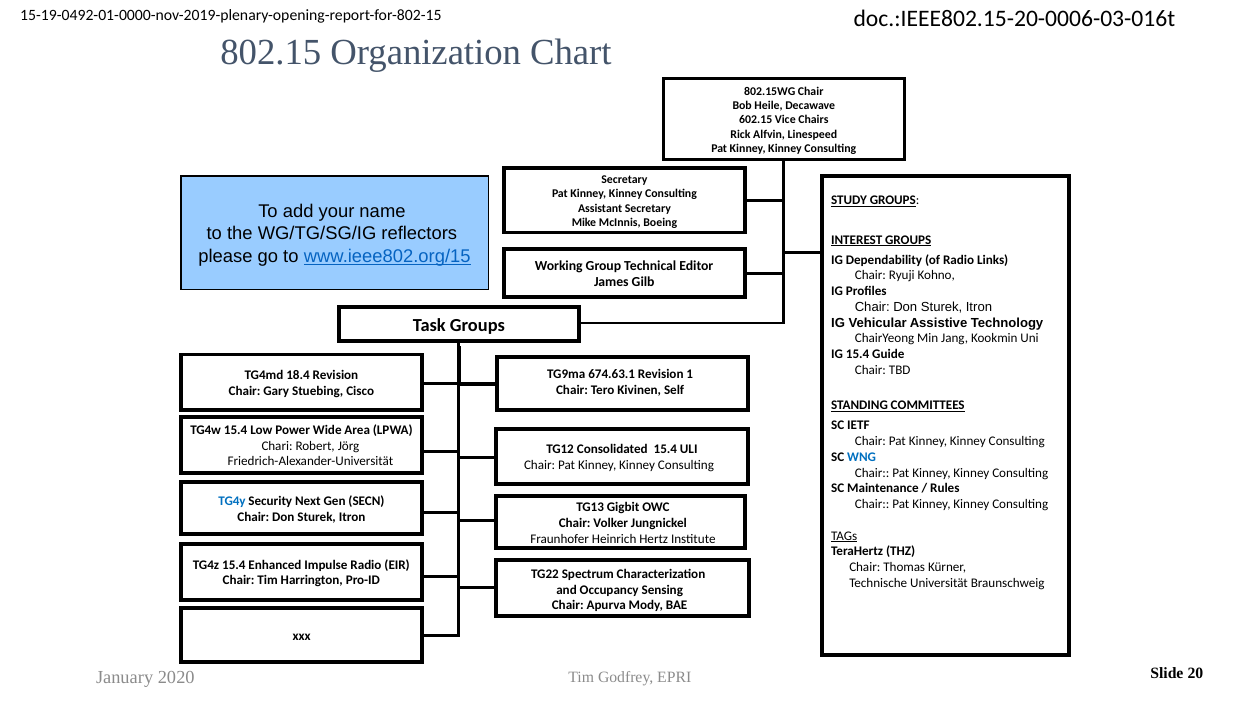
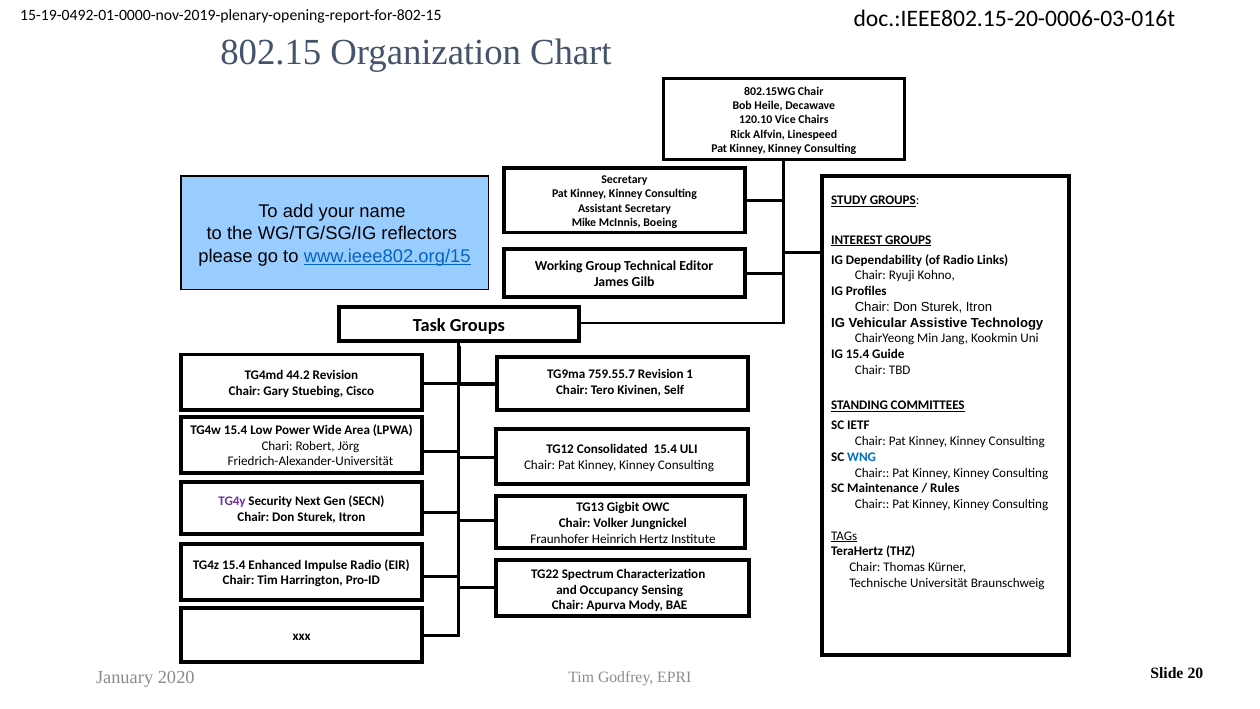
602.15: 602.15 -> 120.10 (756, 120)
674.63.1: 674.63.1 -> 759.55.7 (612, 374)
18.4: 18.4 -> 44.2 (298, 375)
TG4y colour: blue -> purple (232, 501)
